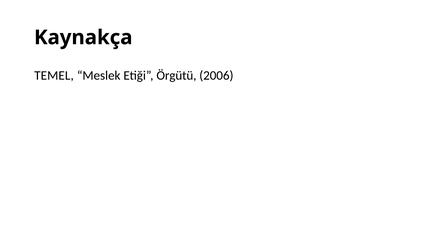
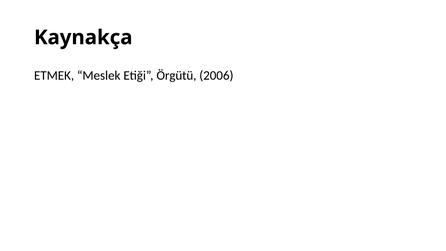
TEMEL: TEMEL -> ETMEK (54, 75)
